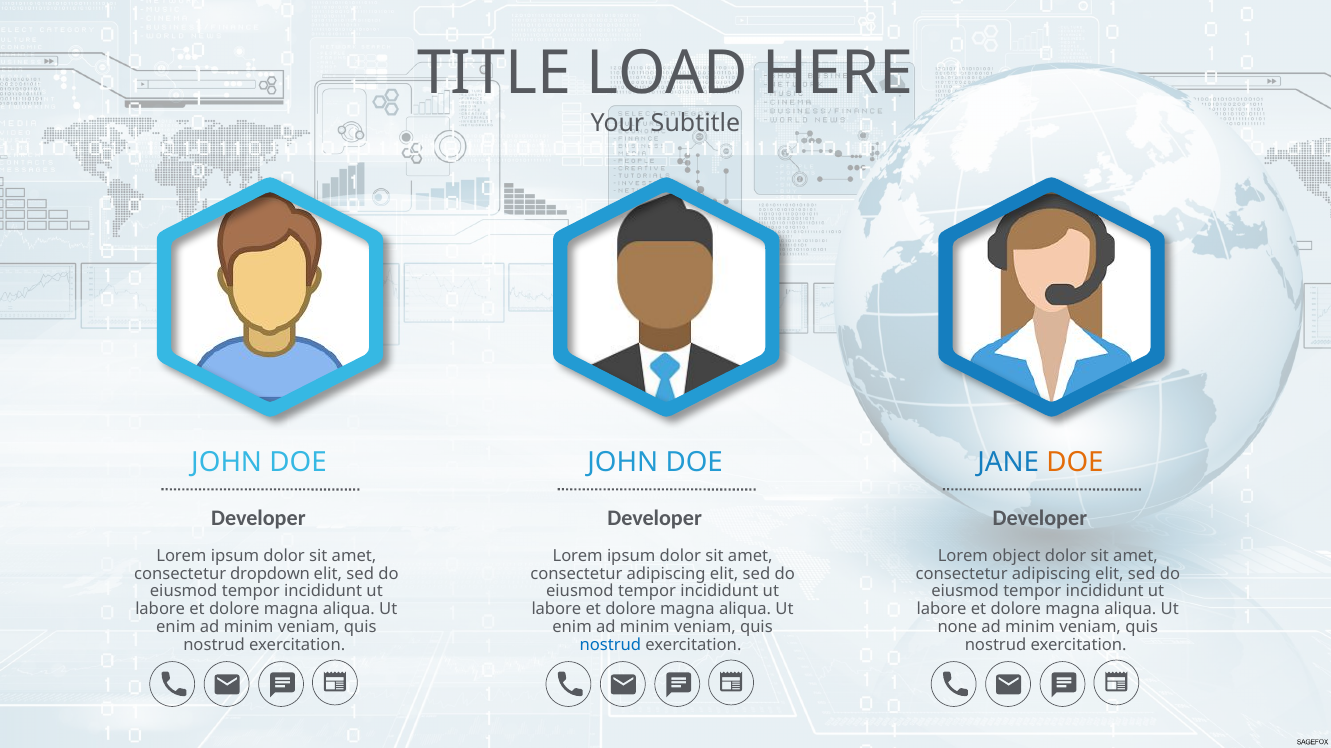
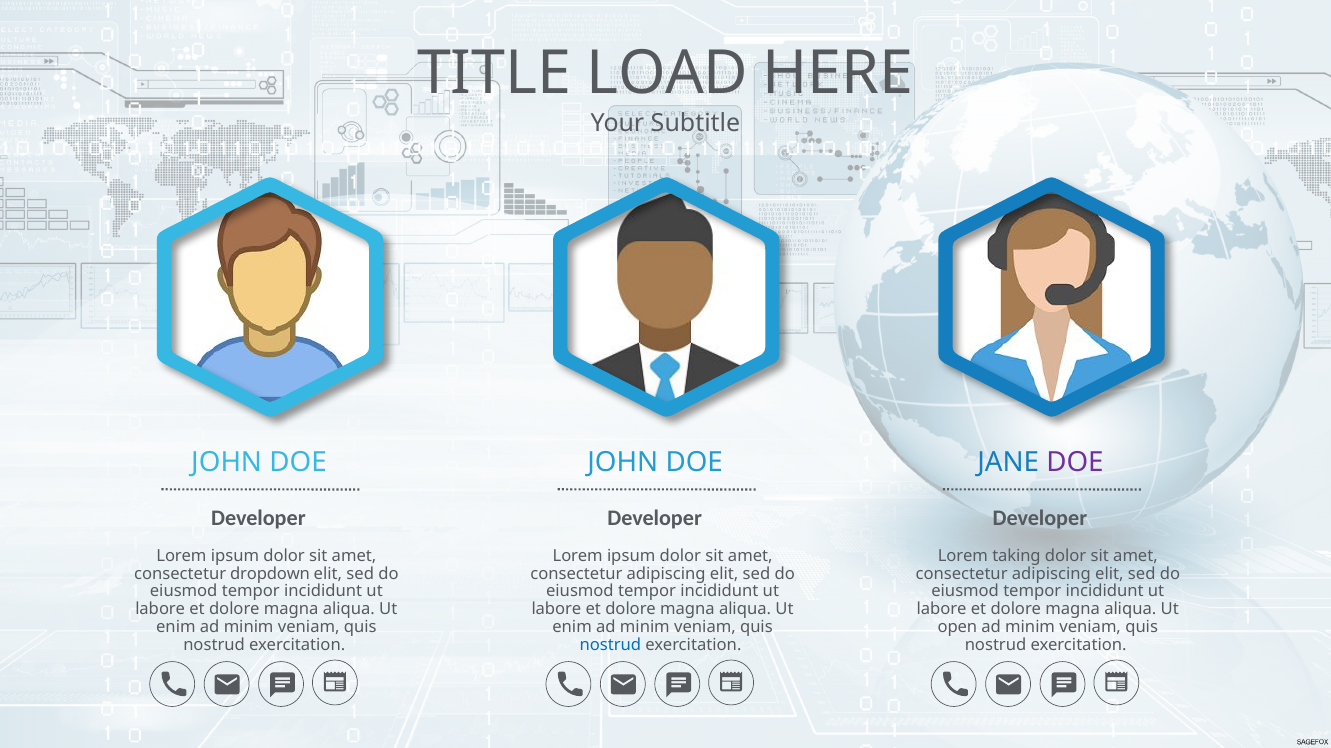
DOE colour: orange -> purple (1075, 463)
object: object -> taking (1017, 556)
none: none -> open (957, 628)
